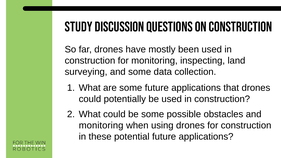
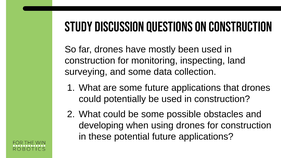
monitoring: monitoring -> developing (101, 125)
